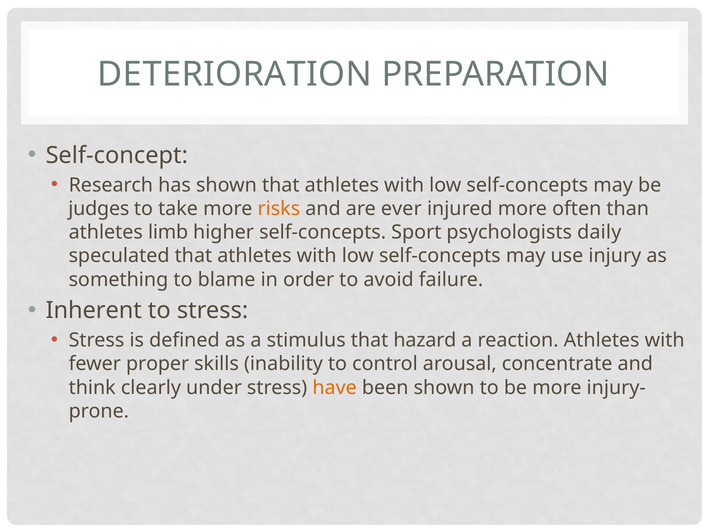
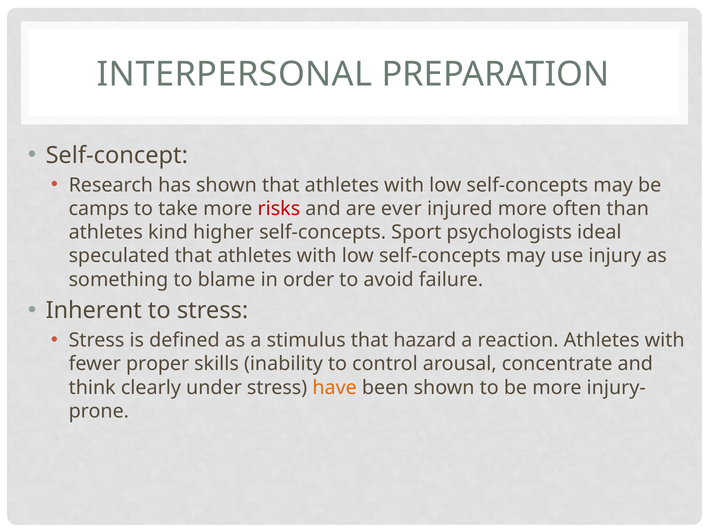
DETERIORATION: DETERIORATION -> INTERPERSONAL (235, 74)
judges: judges -> camps (99, 209)
risks colour: orange -> red (279, 209)
limb: limb -> kind (168, 232)
daily: daily -> ideal (599, 232)
